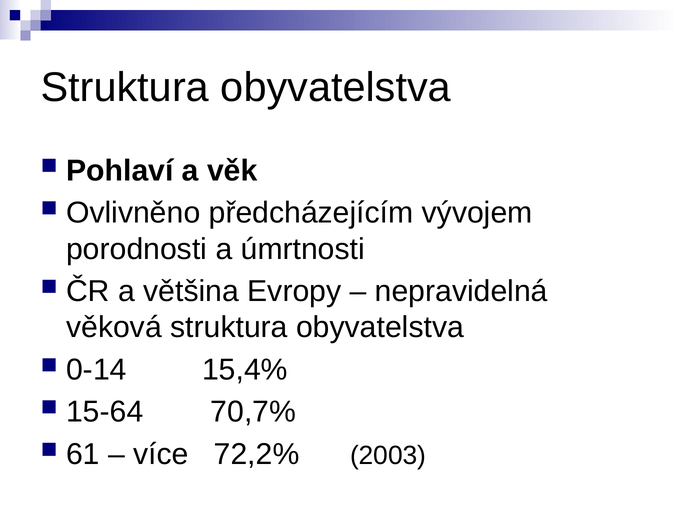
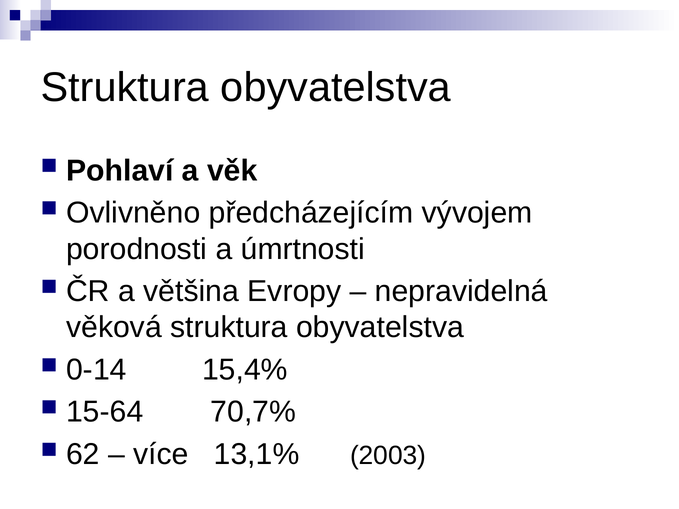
61: 61 -> 62 (83, 454)
72,2%: 72,2% -> 13,1% (257, 454)
